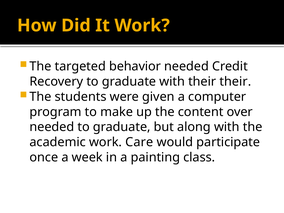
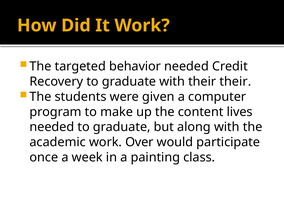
over: over -> lives (240, 112)
Care: Care -> Over (139, 142)
